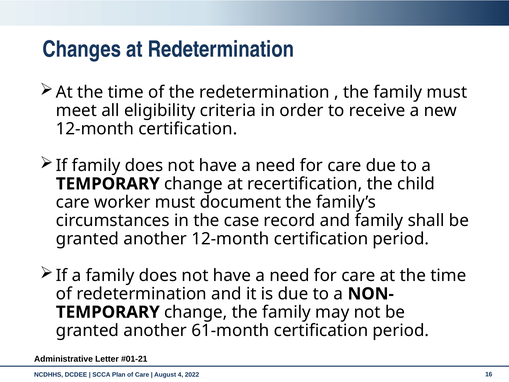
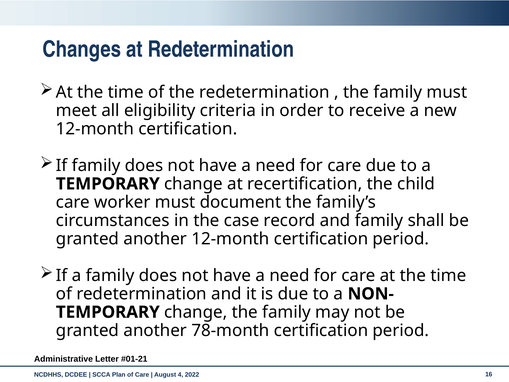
61-month: 61-month -> 78-month (230, 330)
